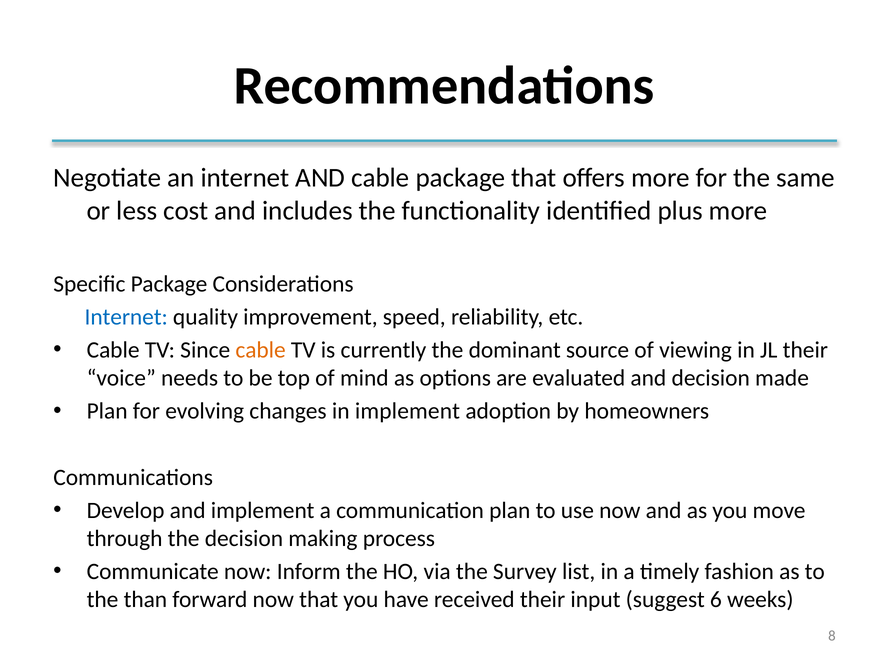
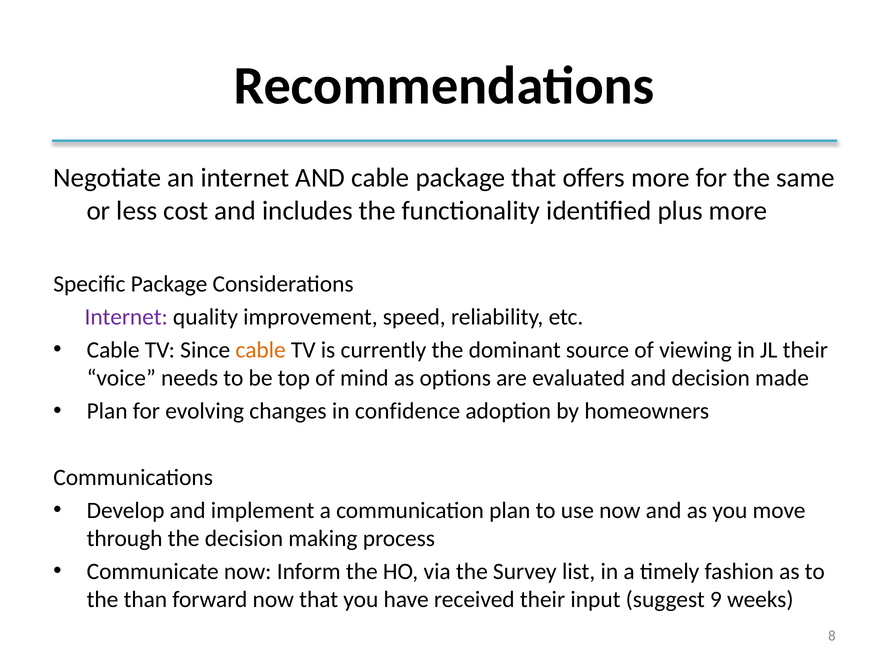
Internet colour: blue -> purple (126, 317)
in implement: implement -> confidence (408, 412)
6: 6 -> 9 (716, 600)
